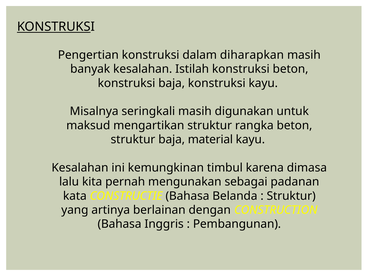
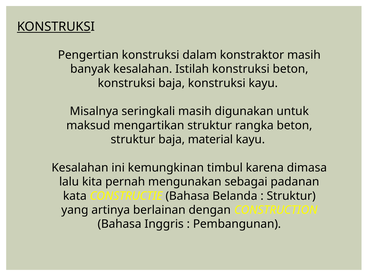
diharapkan: diharapkan -> konstraktor (252, 55)
